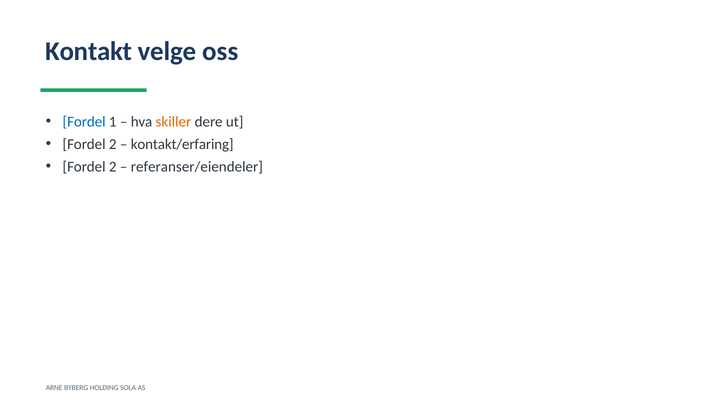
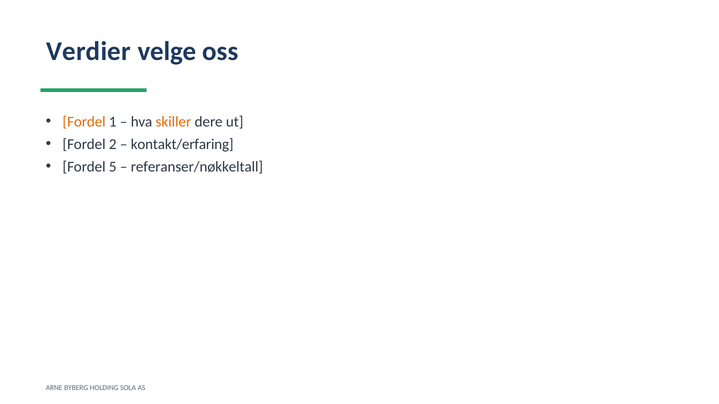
Kontakt: Kontakt -> Verdier (88, 51)
Fordel colour: blue -> orange (84, 122)
2: 2 -> 5 (113, 167)
referanser/eiendeler: referanser/eiendeler -> referanser/nøkkeltall (197, 167)
